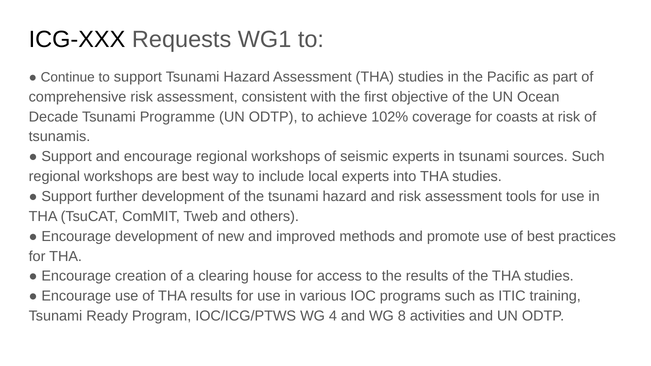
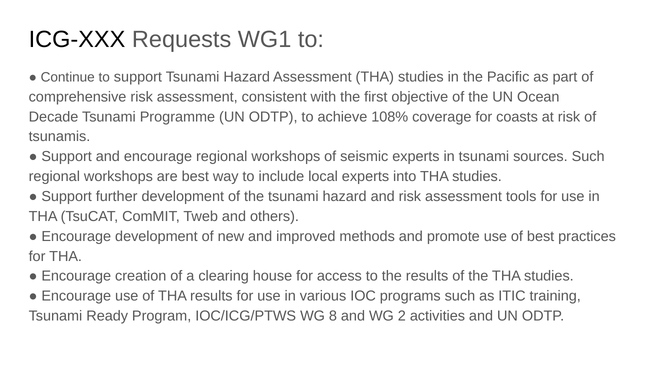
102%: 102% -> 108% (390, 117)
4: 4 -> 8 (333, 316)
8: 8 -> 2 (402, 316)
